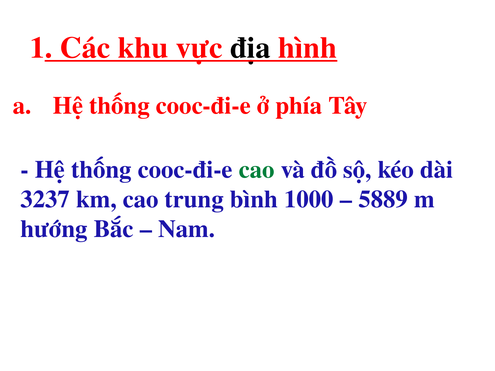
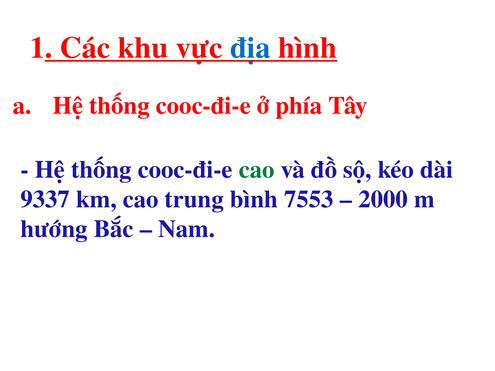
địa colour: black -> blue (250, 48)
3237: 3237 -> 9337 (45, 200)
1000: 1000 -> 7553 (309, 200)
5889: 5889 -> 2000 (383, 200)
